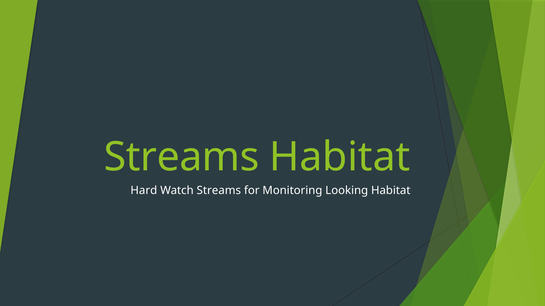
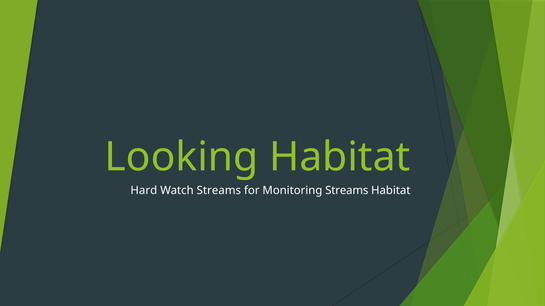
Streams: Streams -> Looking (181, 157)
Monitoring Looking: Looking -> Streams (347, 191)
